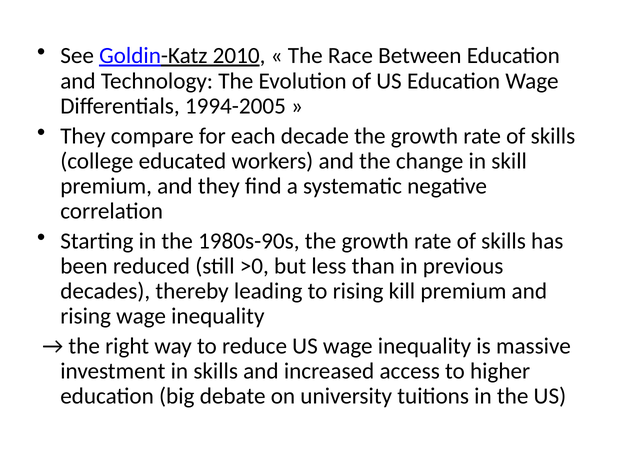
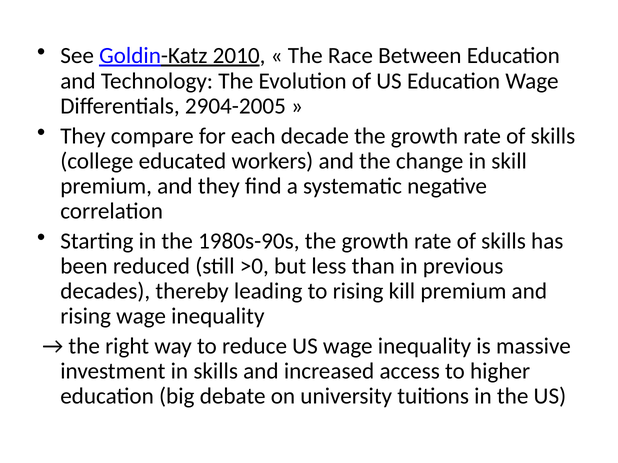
1994-2005: 1994-2005 -> 2904-2005 (235, 106)
